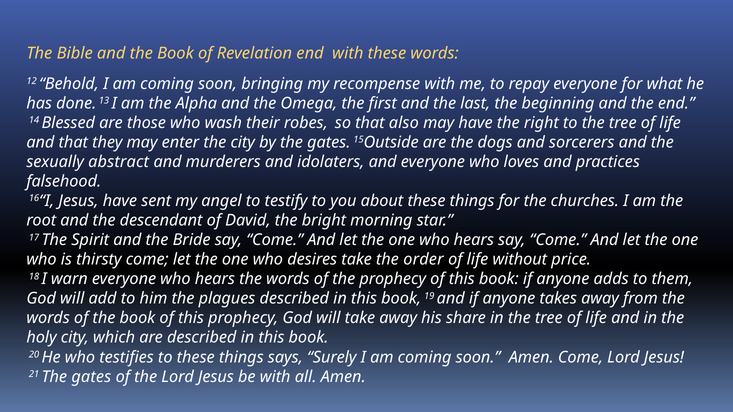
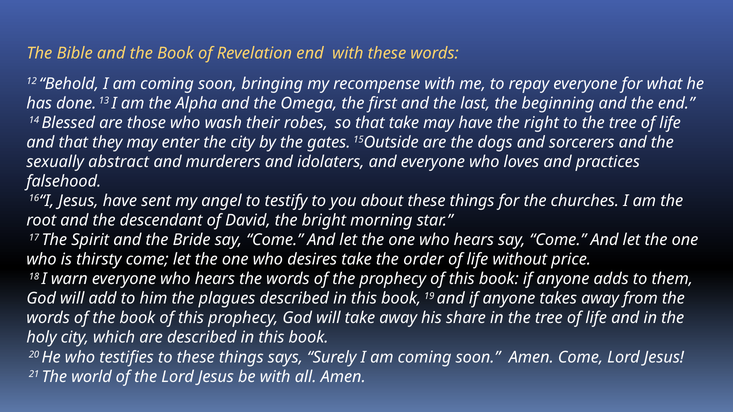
that also: also -> take (404, 123)
21 The gates: gates -> world (91, 377)
